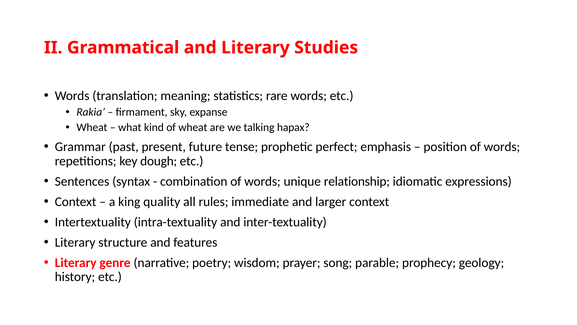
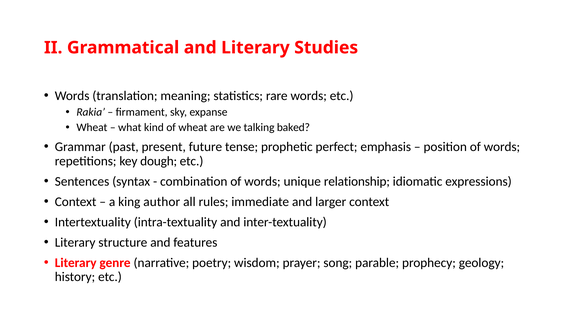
hapax: hapax -> baked (293, 127)
quality: quality -> author (162, 201)
